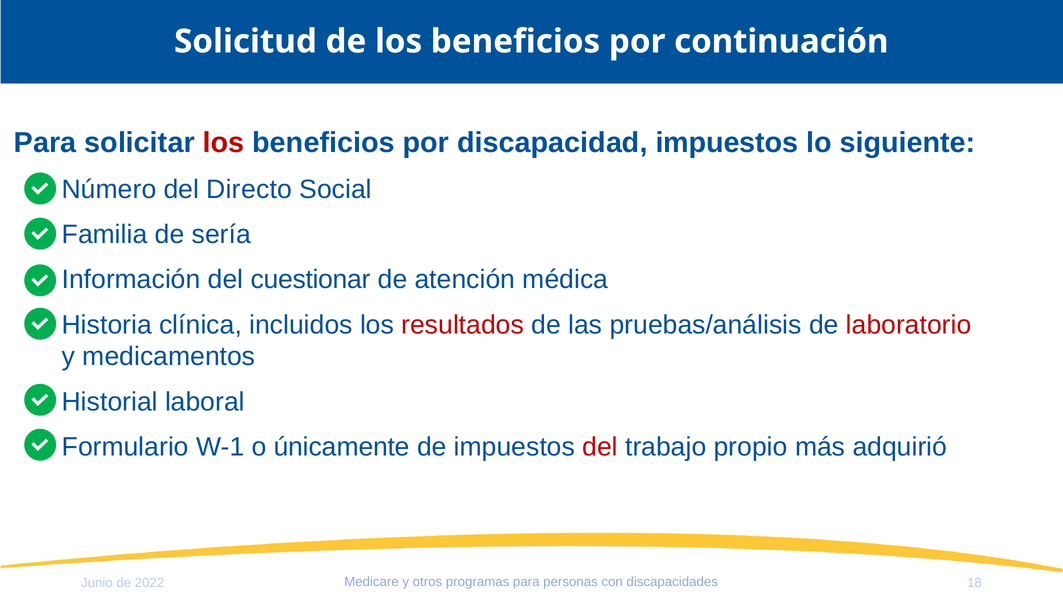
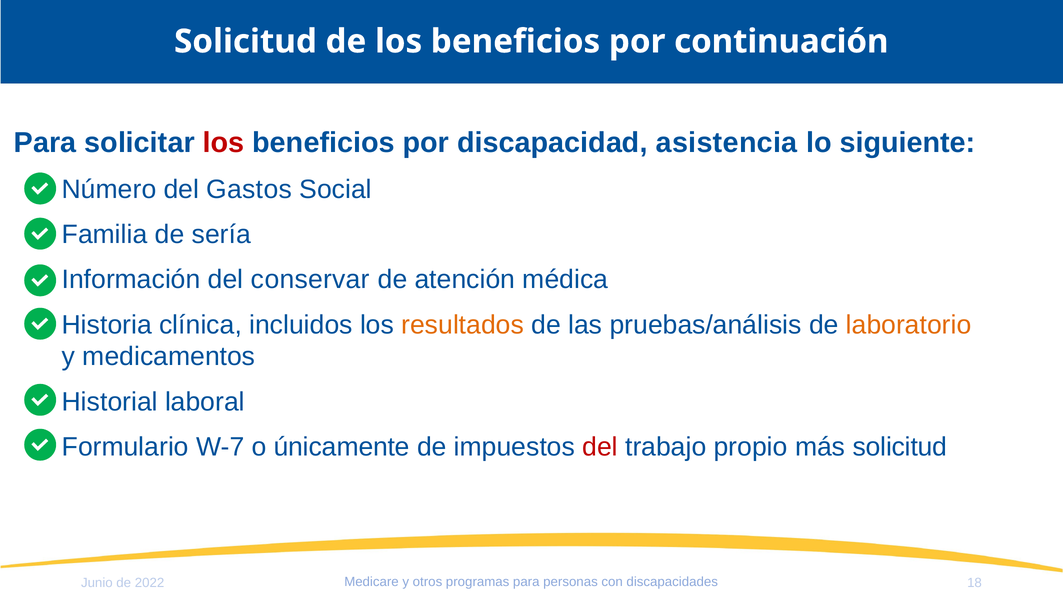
discapacidad impuestos: impuestos -> asistencia (727, 143)
Directo: Directo -> Gastos (249, 189)
cuestionar: cuestionar -> conservar (310, 280)
resultados colour: red -> orange (463, 325)
laboratorio colour: red -> orange (909, 325)
W-1: W-1 -> W-7 (220, 447)
más adquirió: adquirió -> solicitud (900, 447)
